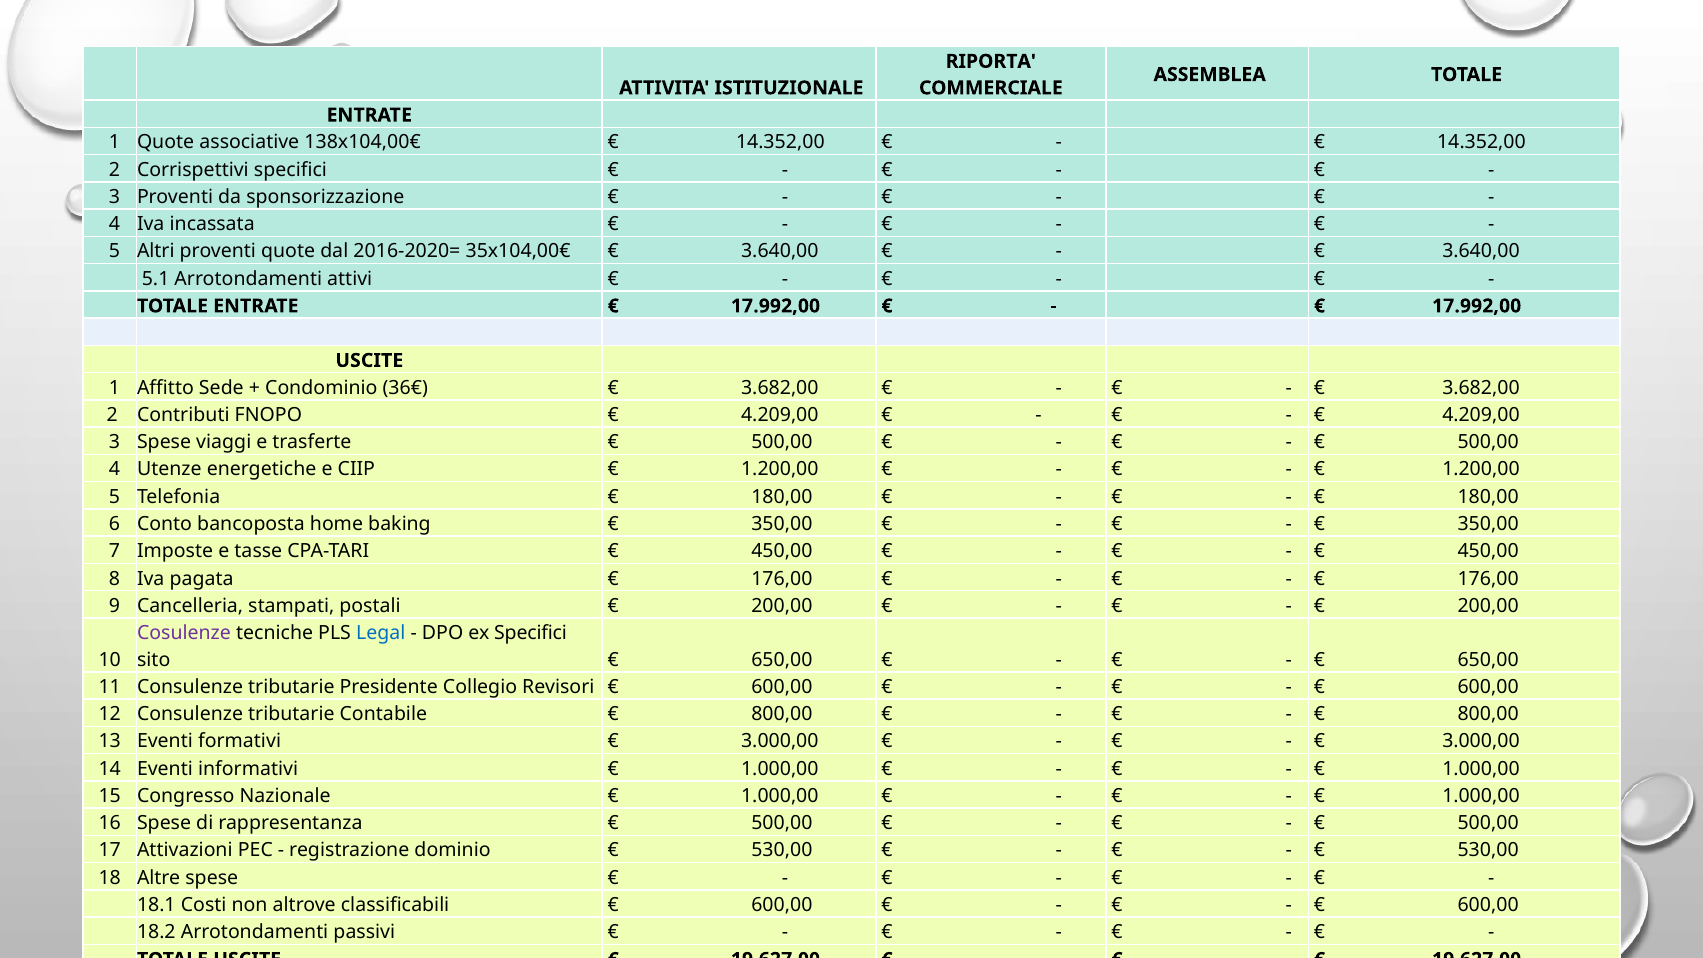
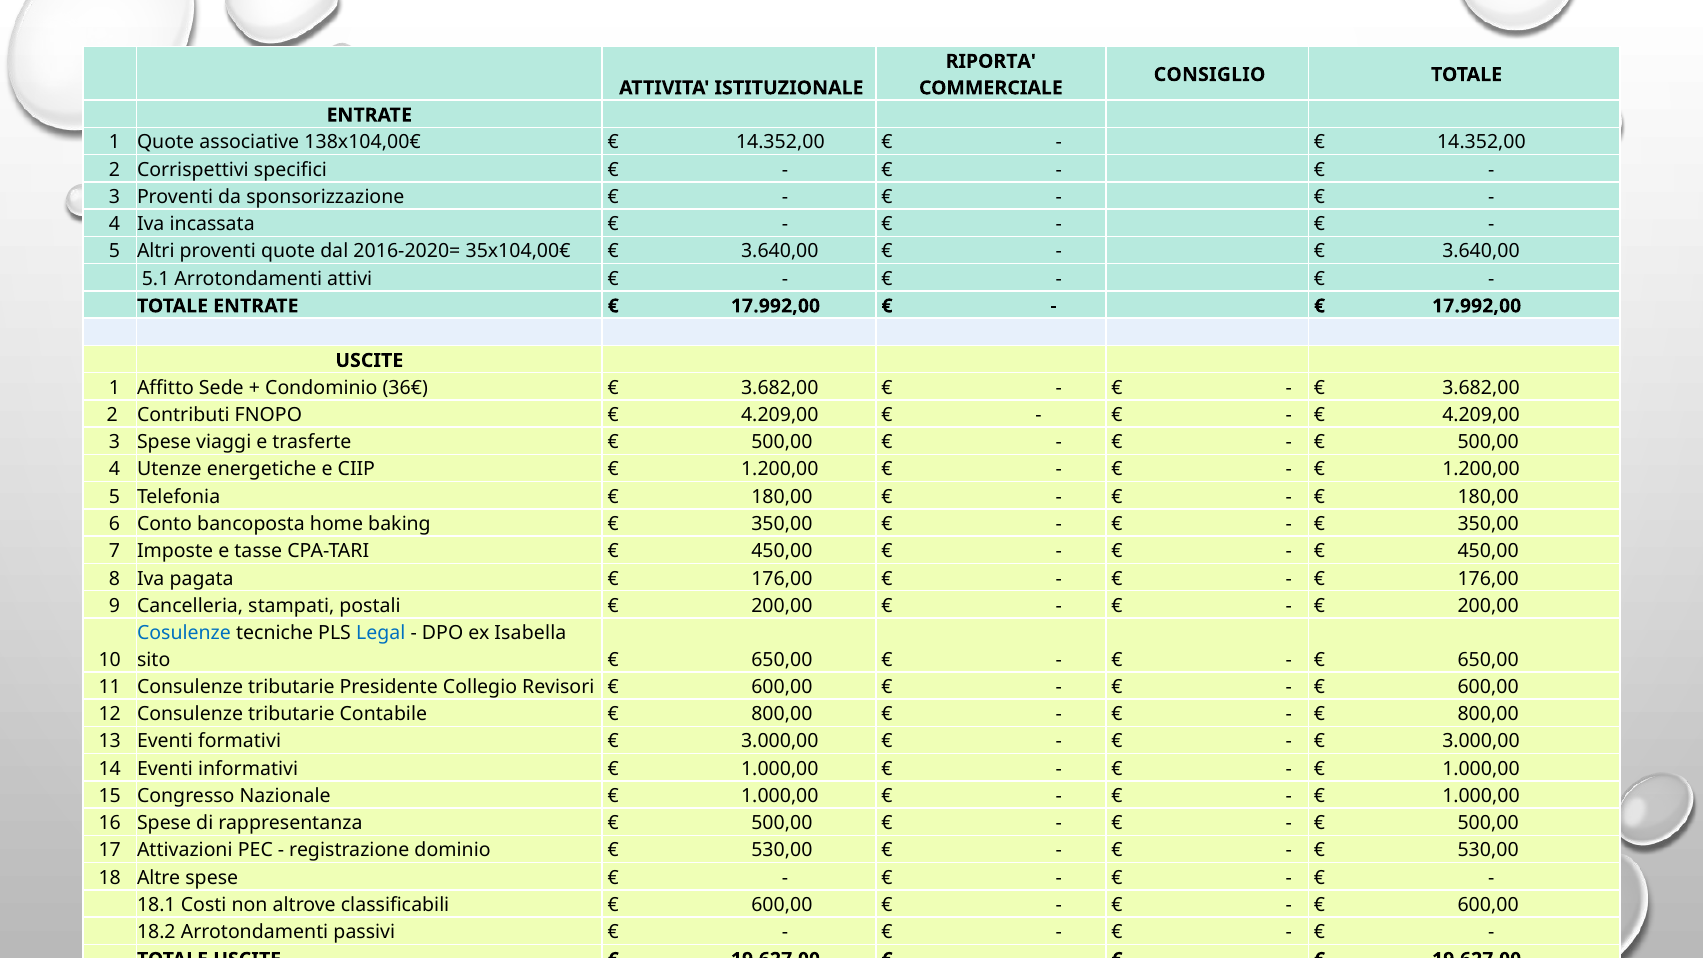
ASSEMBLEA: ASSEMBLEA -> CONSIGLIO (1210, 75)
Cosulenze colour: purple -> blue (184, 633)
ex Specifici: Specifici -> Isabella (530, 633)
